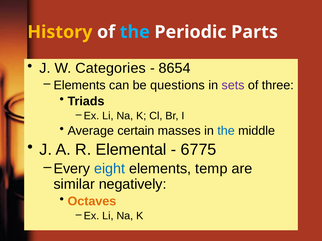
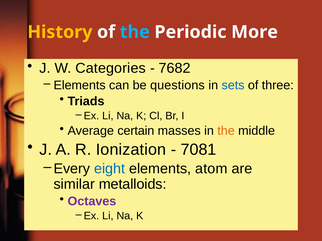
Parts: Parts -> More (255, 32)
8654: 8654 -> 7682 (175, 68)
sets colour: purple -> blue (233, 85)
the colour: blue -> orange (226, 131)
Elemental: Elemental -> Ionization (131, 150)
6775: 6775 -> 7081 (199, 150)
temp: temp -> atom (211, 169)
negatively: negatively -> metalloids (133, 185)
Octaves colour: orange -> purple (92, 202)
